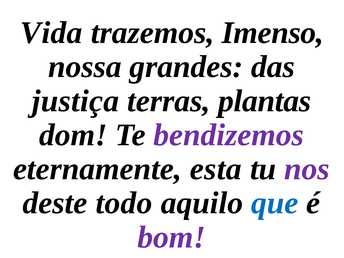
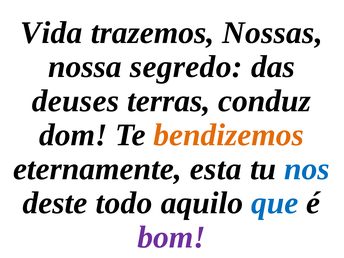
Imenso: Imenso -> Nossas (272, 33)
grandes: grandes -> segredo (186, 67)
justiça: justiça -> deuses (75, 101)
plantas: plantas -> conduz (265, 101)
bendizemos colour: purple -> orange (229, 135)
nos colour: purple -> blue (307, 169)
